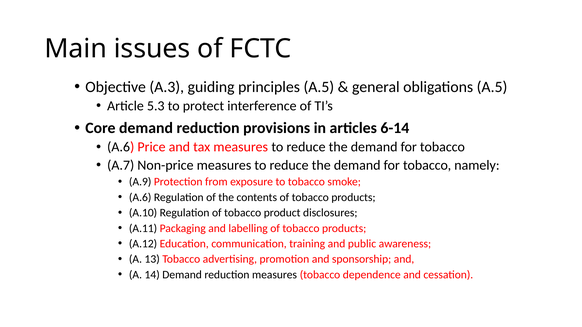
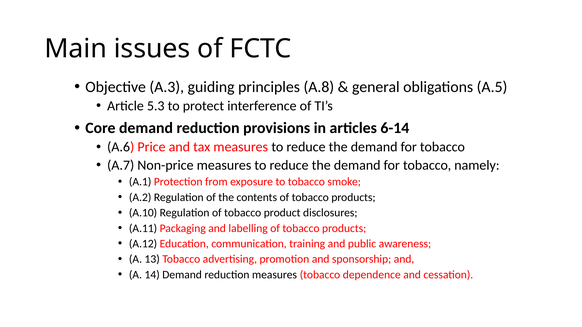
principles A.5: A.5 -> A.8 (319, 87)
A.9: A.9 -> A.1 (140, 182)
A.6: A.6 -> A.2 (140, 198)
